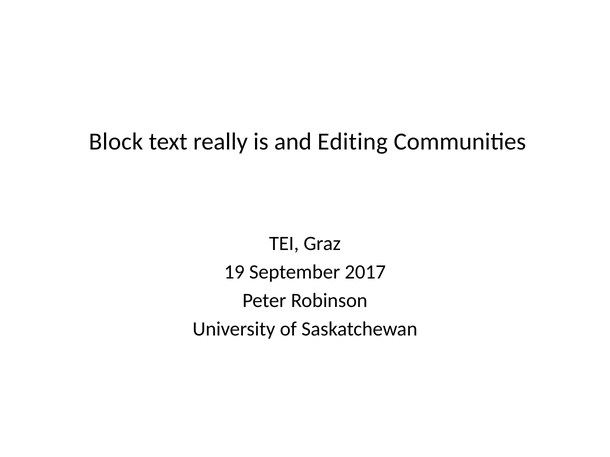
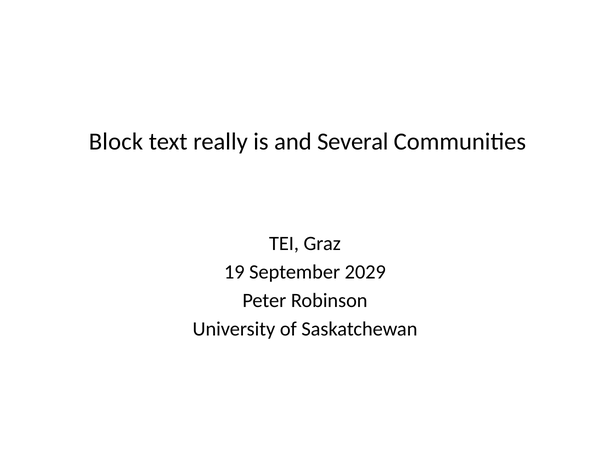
Editing: Editing -> Several (353, 142)
2017: 2017 -> 2029 (365, 272)
